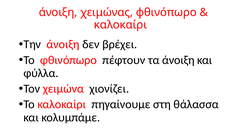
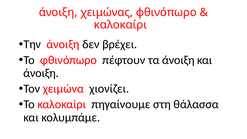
φύλλα: φύλλα -> άνοιξη (41, 73)
